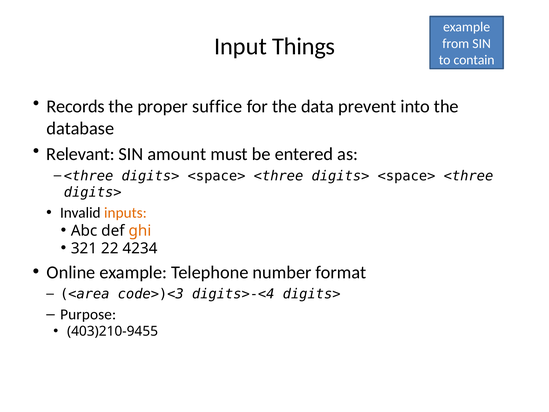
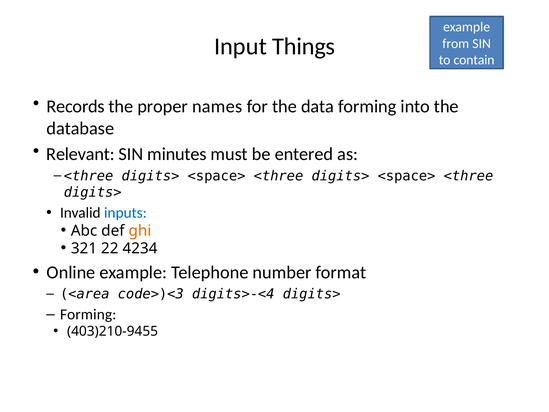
suffice: suffice -> names (217, 107)
data prevent: prevent -> forming (367, 107)
amount: amount -> minutes (177, 154)
inputs colour: orange -> blue (125, 213)
Purpose: Purpose -> Forming (88, 314)
